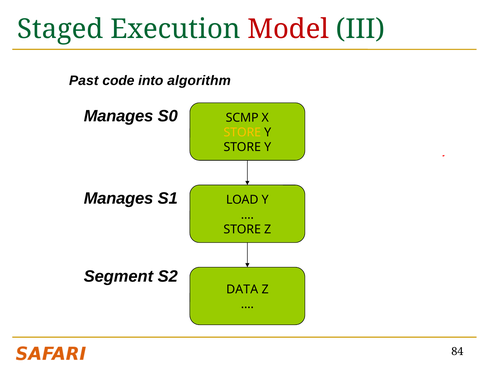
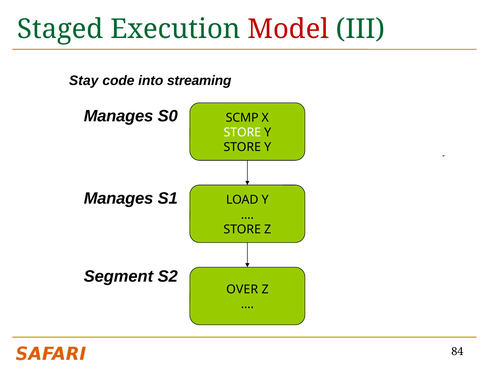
Past: Past -> Stay (84, 81)
algorithm: algorithm -> streaming (199, 81)
STORE colour: yellow -> white (242, 132)
DATA: DATA -> OVER (242, 289)
